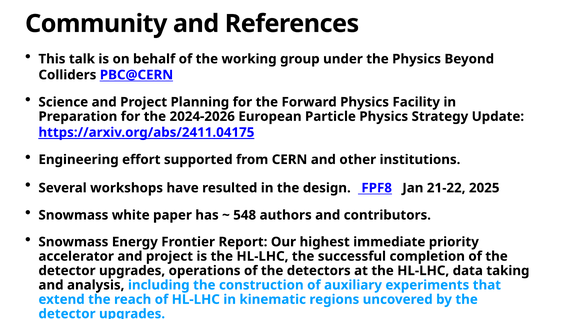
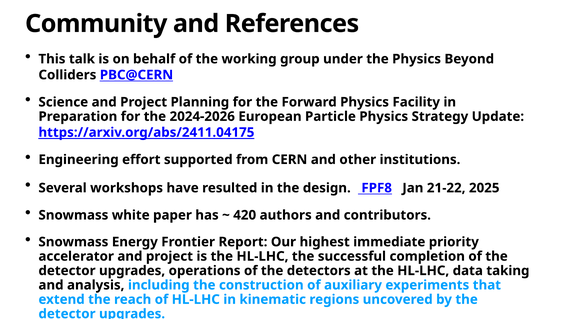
548: 548 -> 420 (245, 215)
